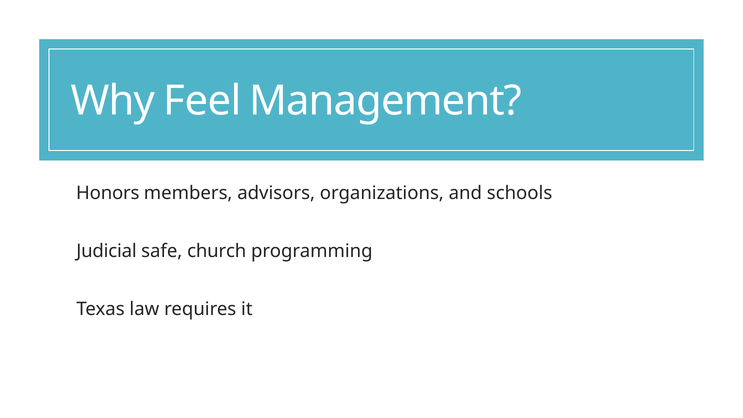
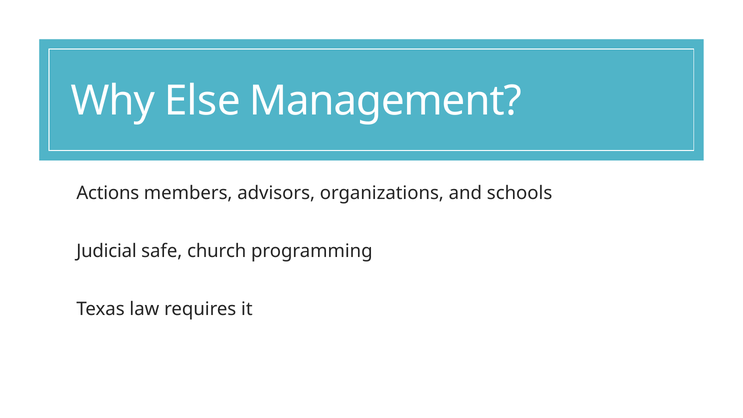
Feel: Feel -> Else (202, 101)
Honors: Honors -> Actions (108, 193)
